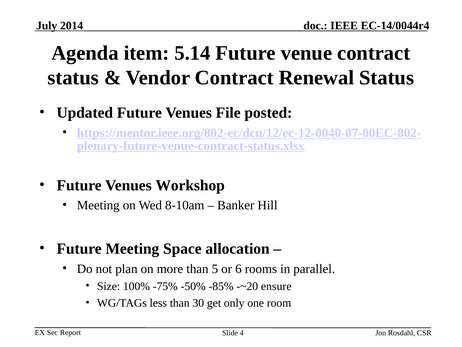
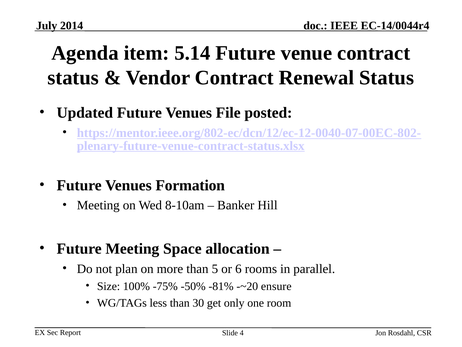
Workshop: Workshop -> Formation (190, 185)
-85%: -85% -> -81% (221, 286)
